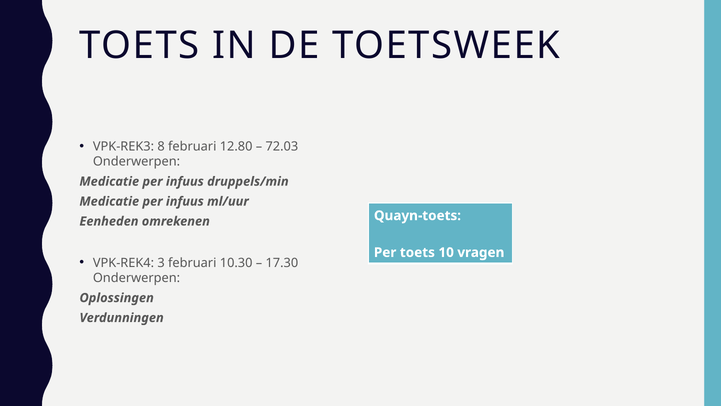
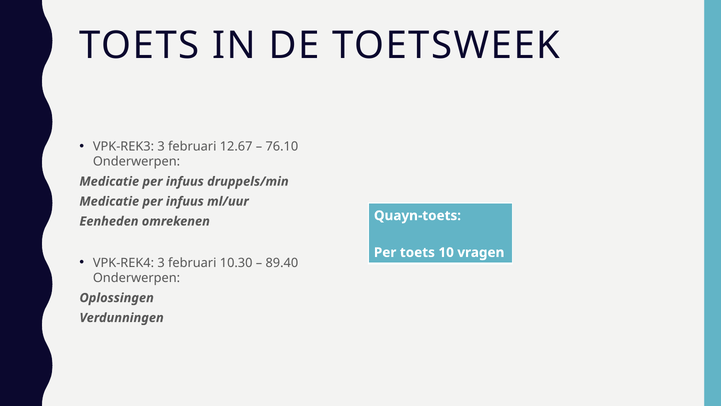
VPK-REK3 8: 8 -> 3 (161, 146)
12.80: 12.80 -> 12.67 (236, 146)
72.03: 72.03 -> 76.10 (282, 146)
17.30: 17.30 -> 89.40 (282, 263)
